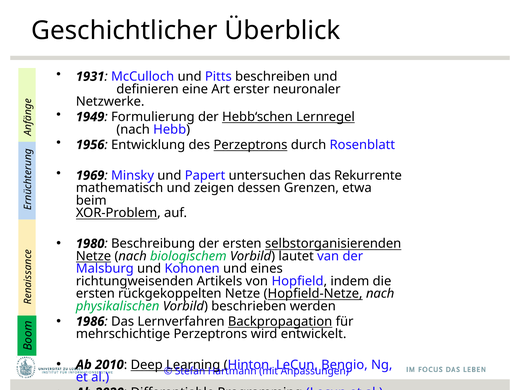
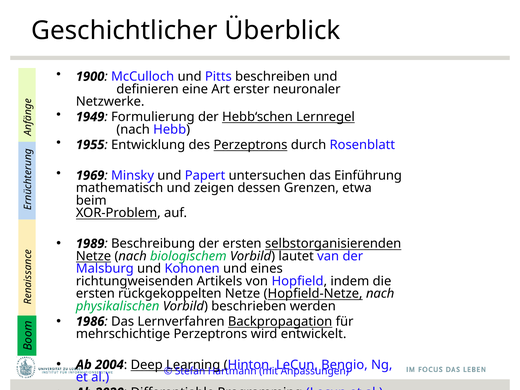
1931: 1931 -> 1900 (90, 77)
1956: 1956 -> 1955 (90, 145)
Rekurrente: Rekurrente -> Einführung (368, 175)
1980: 1980 -> 1989 (90, 244)
2010: 2010 -> 2004 (109, 365)
